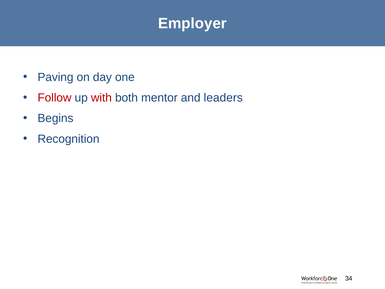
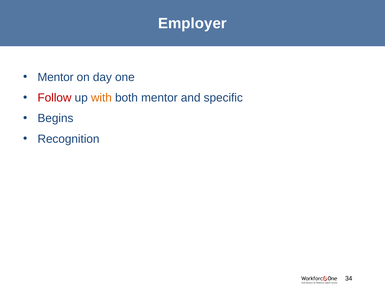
Paving: Paving -> Mentor (56, 77)
with colour: red -> orange (101, 98)
leaders: leaders -> specific (223, 98)
